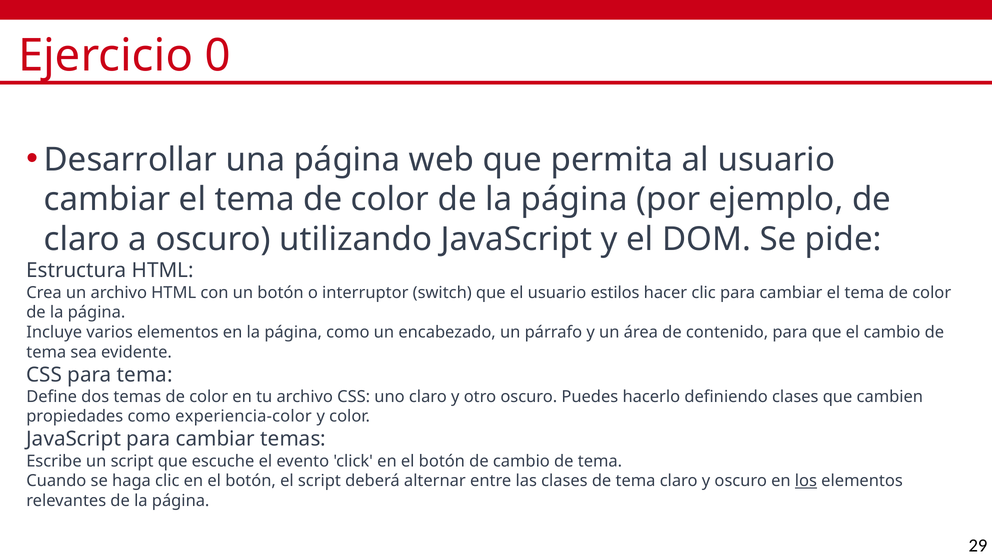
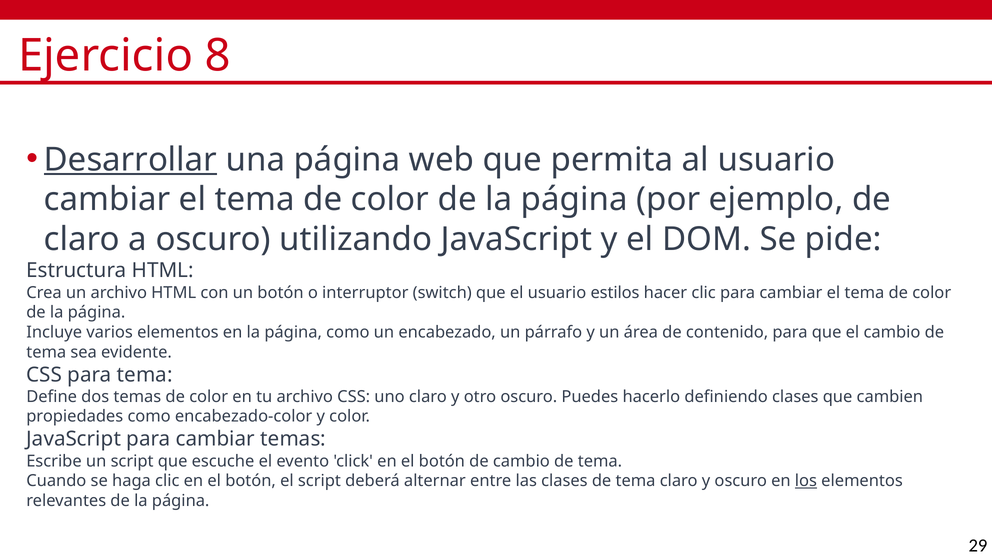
0: 0 -> 8 (218, 56)
Desarrollar underline: none -> present (130, 160)
experiencia-color: experiencia-color -> encabezado-color (244, 417)
